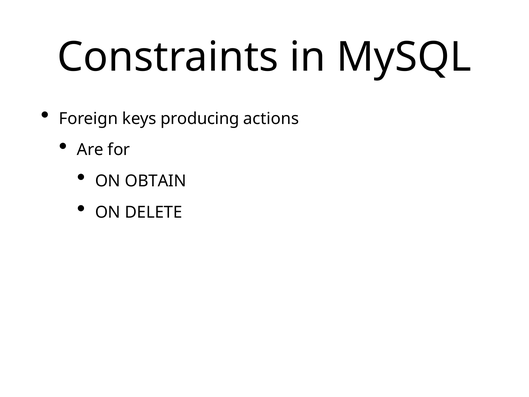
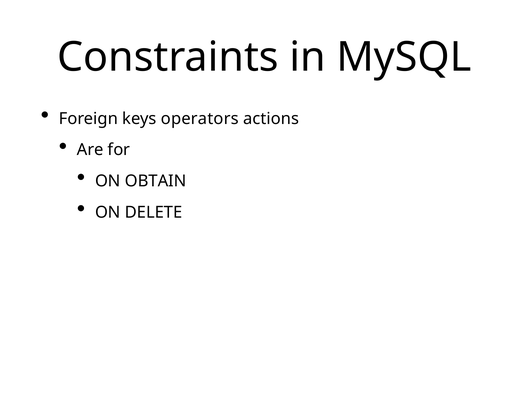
producing: producing -> operators (200, 119)
